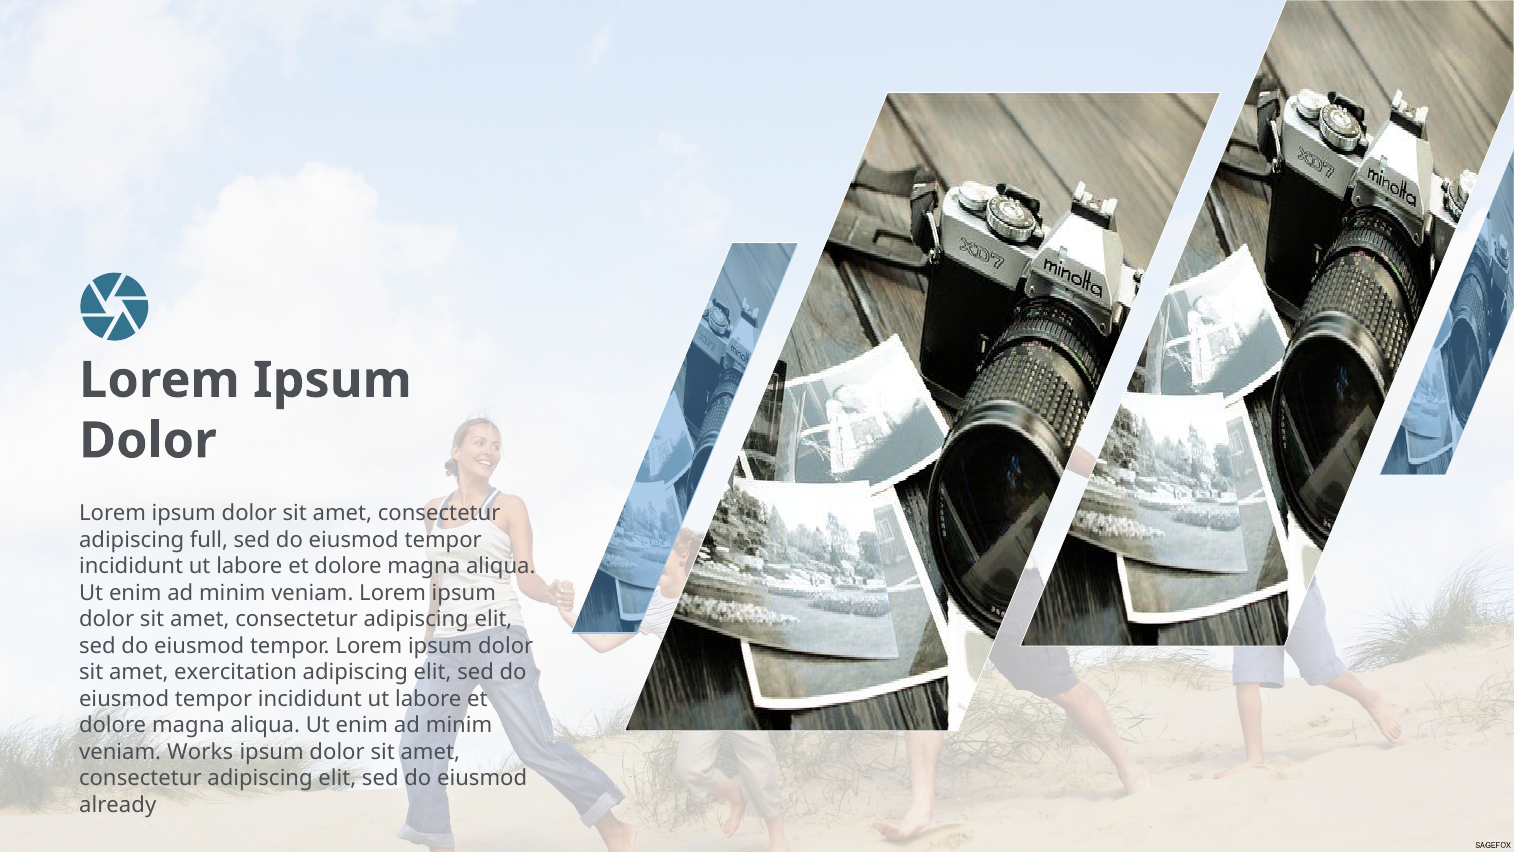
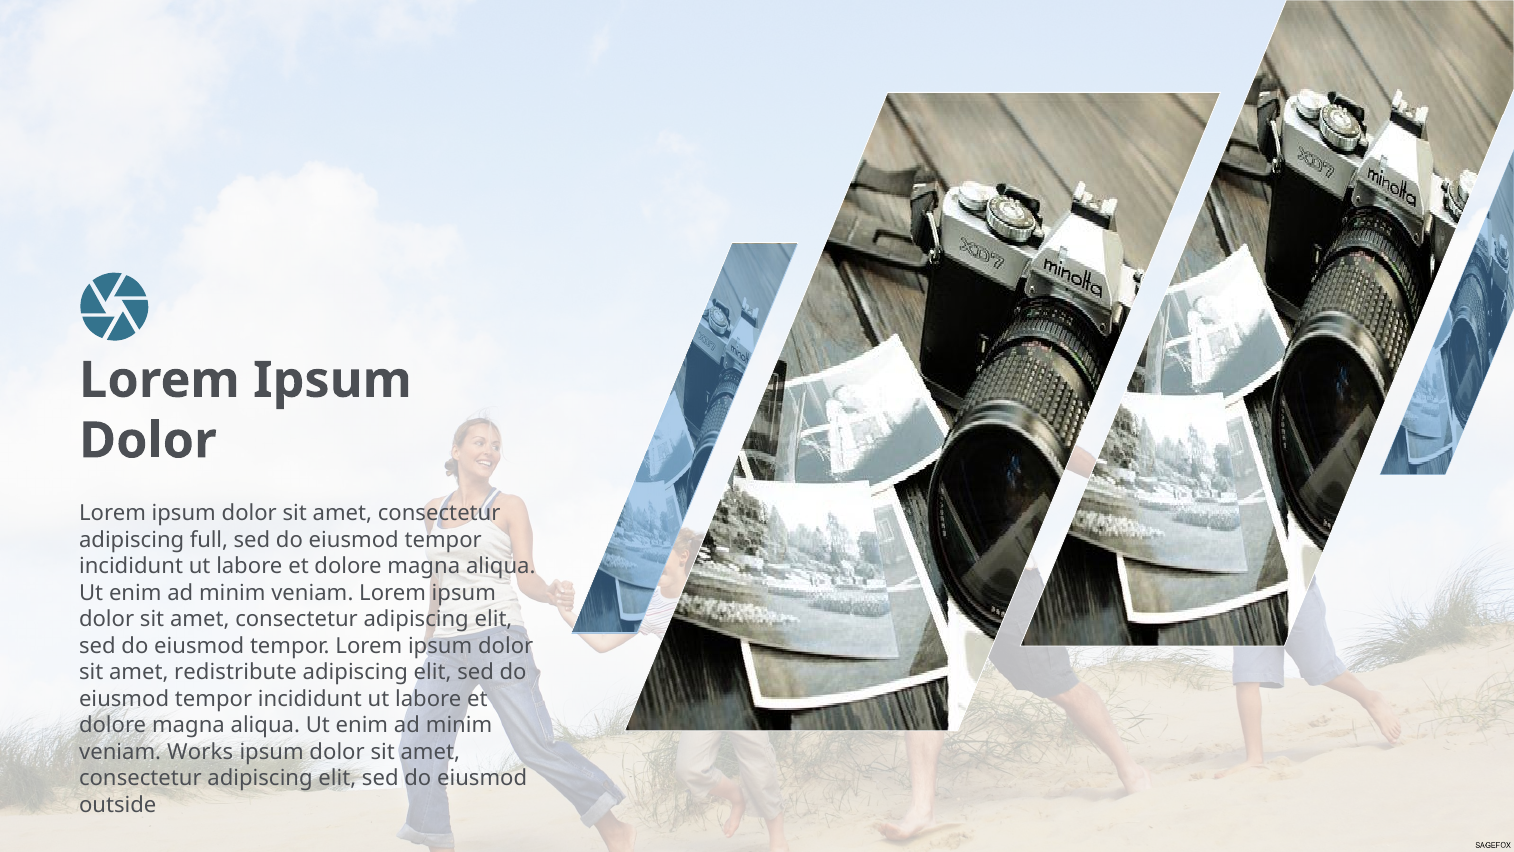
exercitation: exercitation -> redistribute (236, 672)
already: already -> outside (118, 805)
